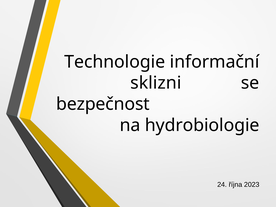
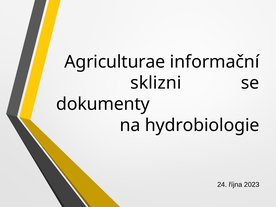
Technologie: Technologie -> Agriculturae (115, 62)
bezpečnost: bezpečnost -> dokumenty (103, 104)
